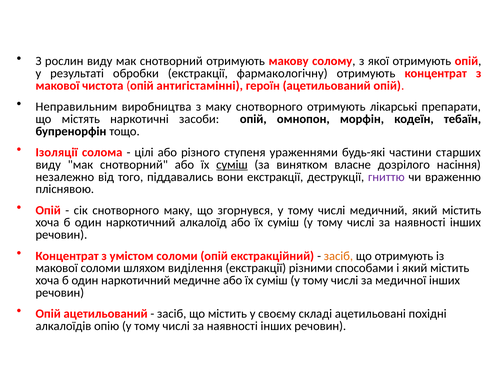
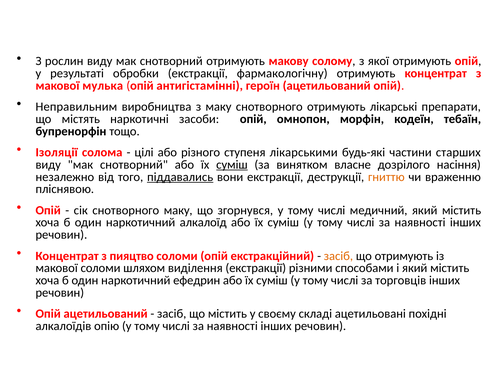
чистота: чистота -> мулька (103, 86)
ураженнями: ураженнями -> лікарськими (304, 153)
піддавались underline: none -> present (180, 177)
гниттю colour: purple -> orange (386, 177)
умістом: умістом -> пияцтво (132, 256)
медичне: медичне -> ефедрин (197, 281)
медичної: медичної -> торговців (401, 281)
